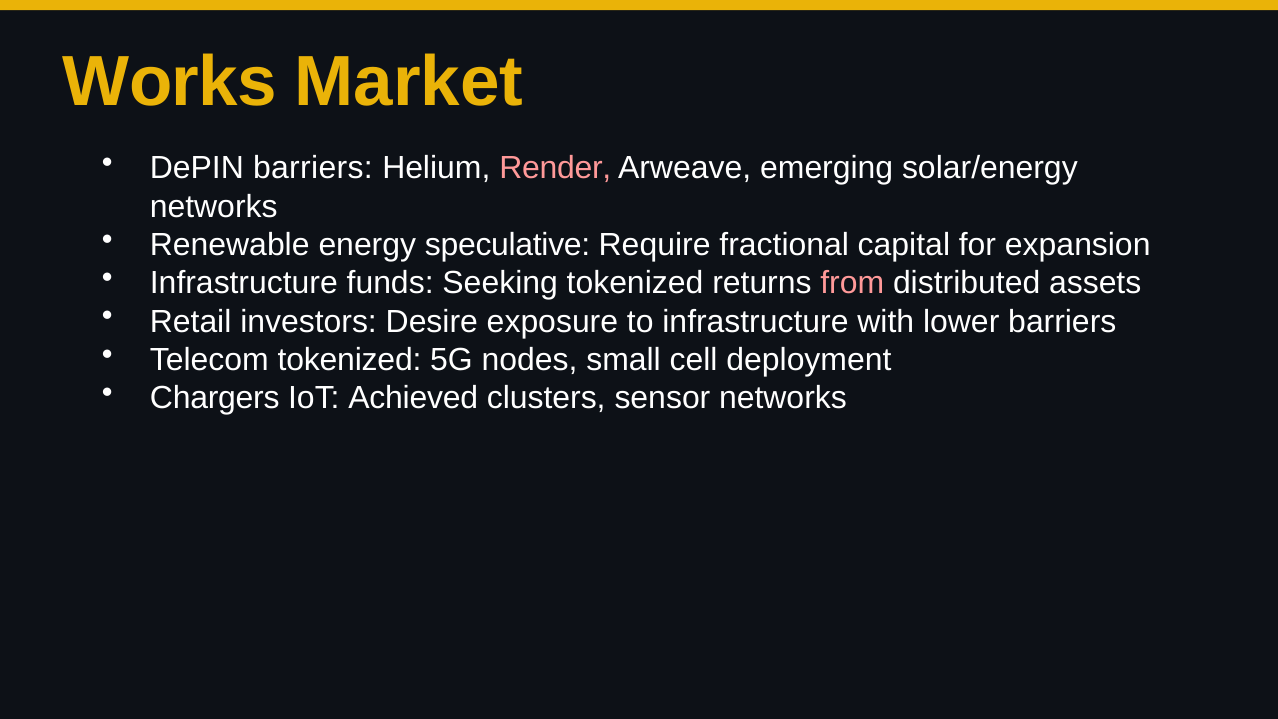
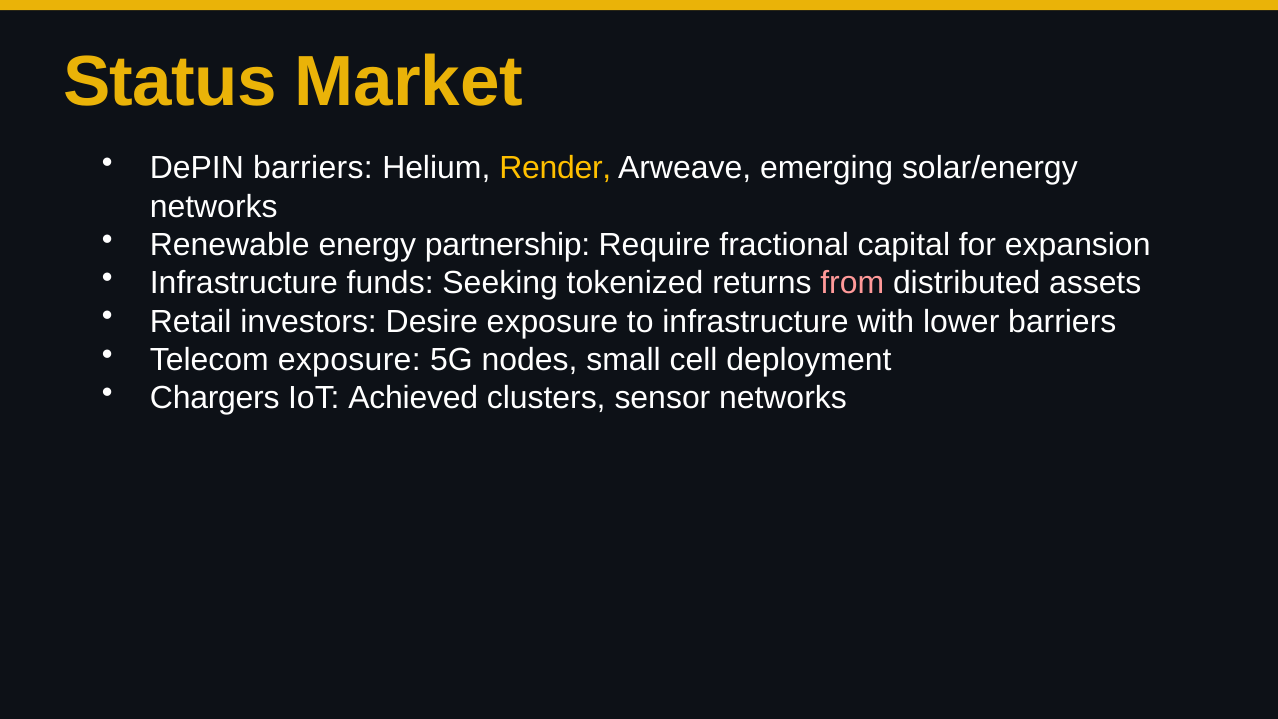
Works: Works -> Status (170, 82)
Render colour: pink -> yellow (555, 168)
speculative: speculative -> partnership (508, 245)
Telecom tokenized: tokenized -> exposure (349, 360)
